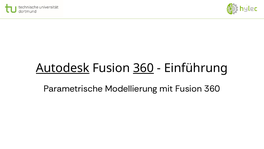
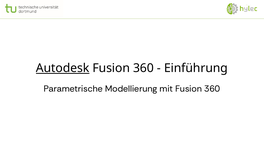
360 underline: present -> none (143, 68)
